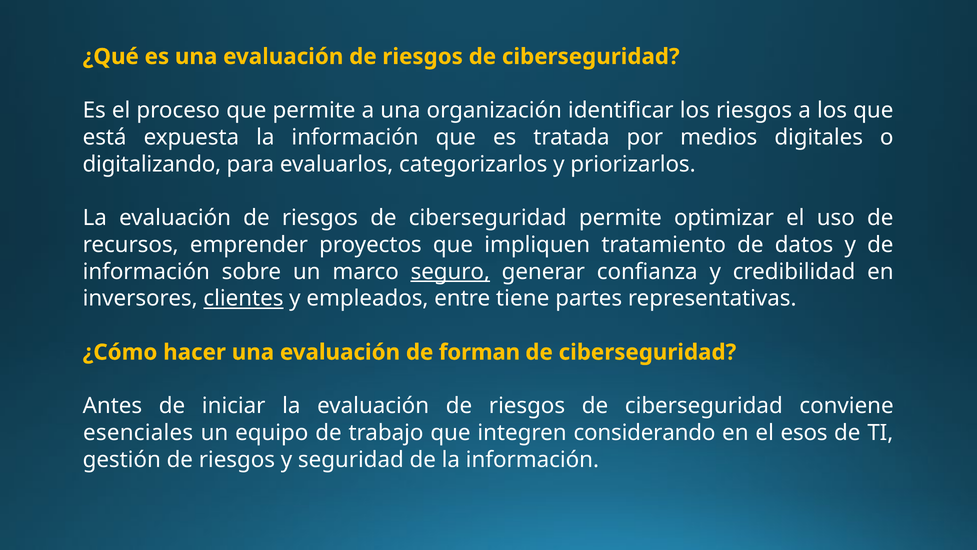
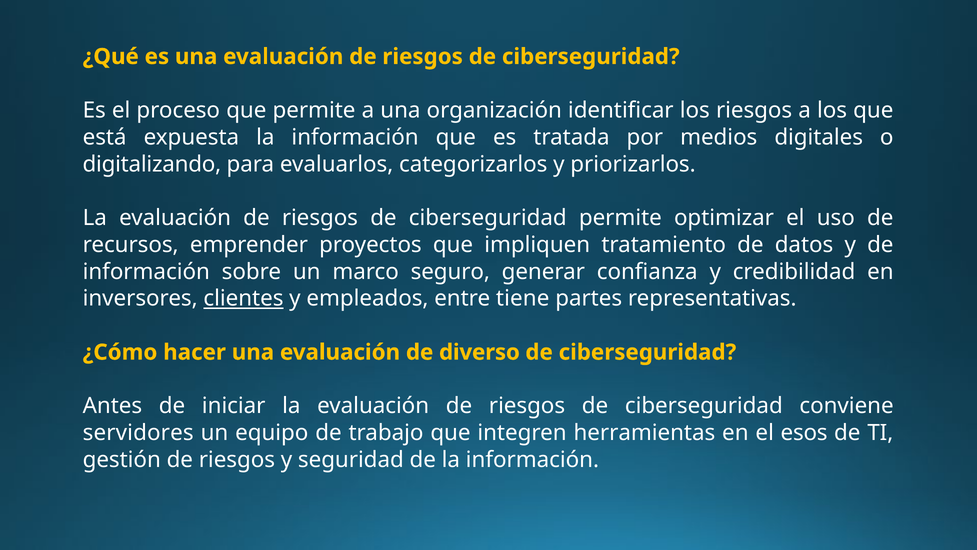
seguro underline: present -> none (450, 271)
forman: forman -> diverso (479, 352)
esenciales: esenciales -> servidores (138, 433)
considerando: considerando -> herramientas (644, 433)
